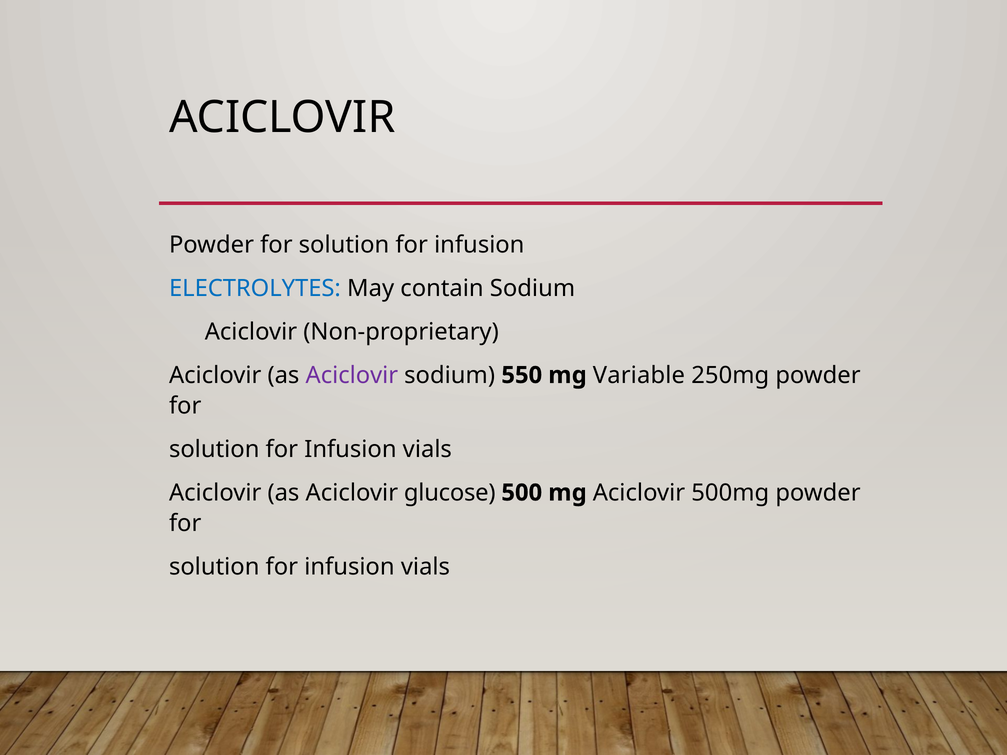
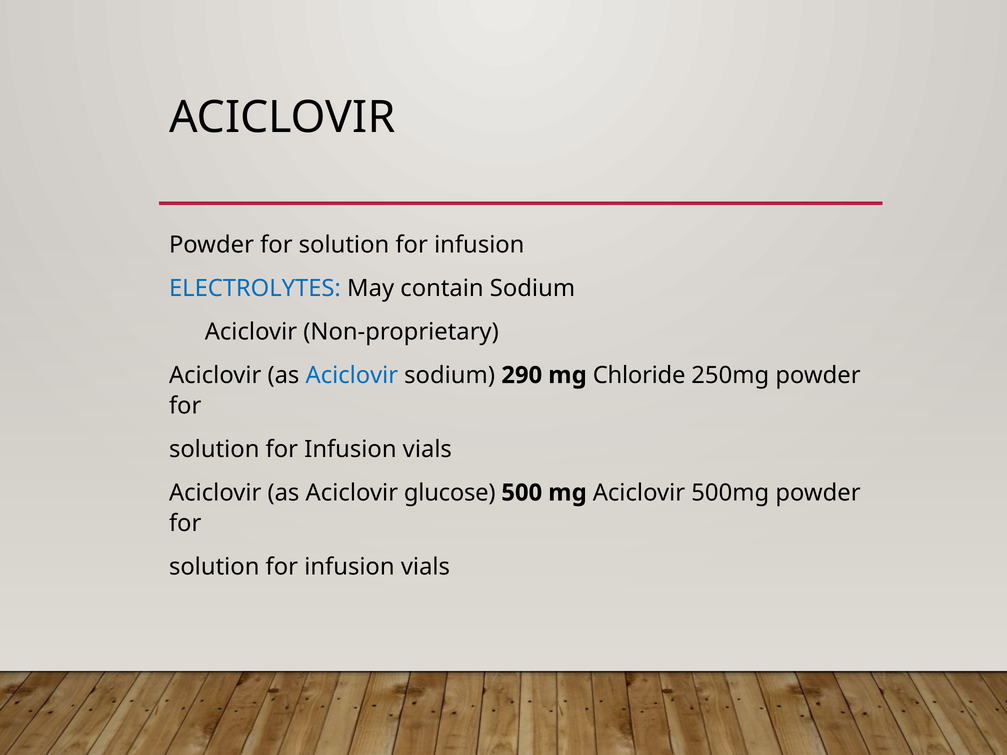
Aciclovir colour: purple -> blue (352, 375)
550: 550 -> 290 (522, 375)
Variable: Variable -> Chloride (639, 375)
